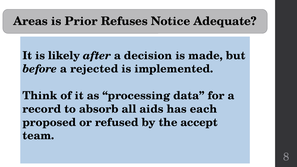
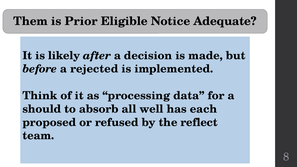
Areas: Areas -> Them (31, 21)
Refuses: Refuses -> Eligible (124, 21)
record: record -> should (42, 109)
aids: aids -> well (152, 109)
accept: accept -> reflect (199, 122)
